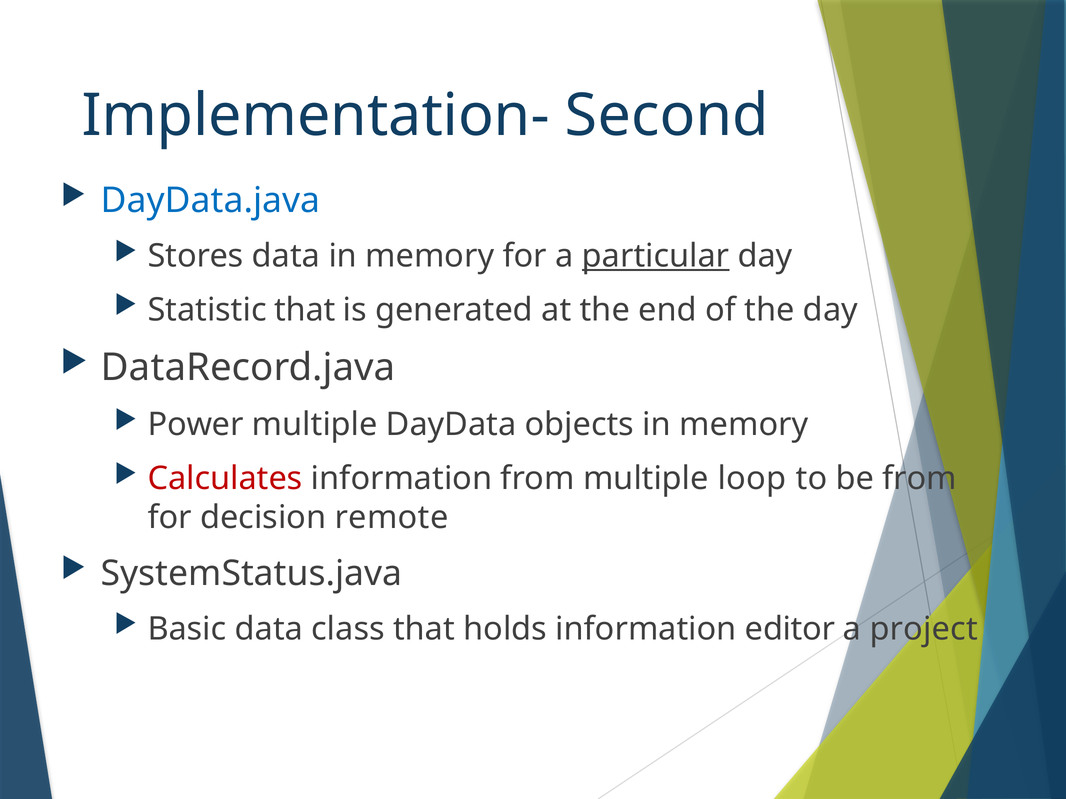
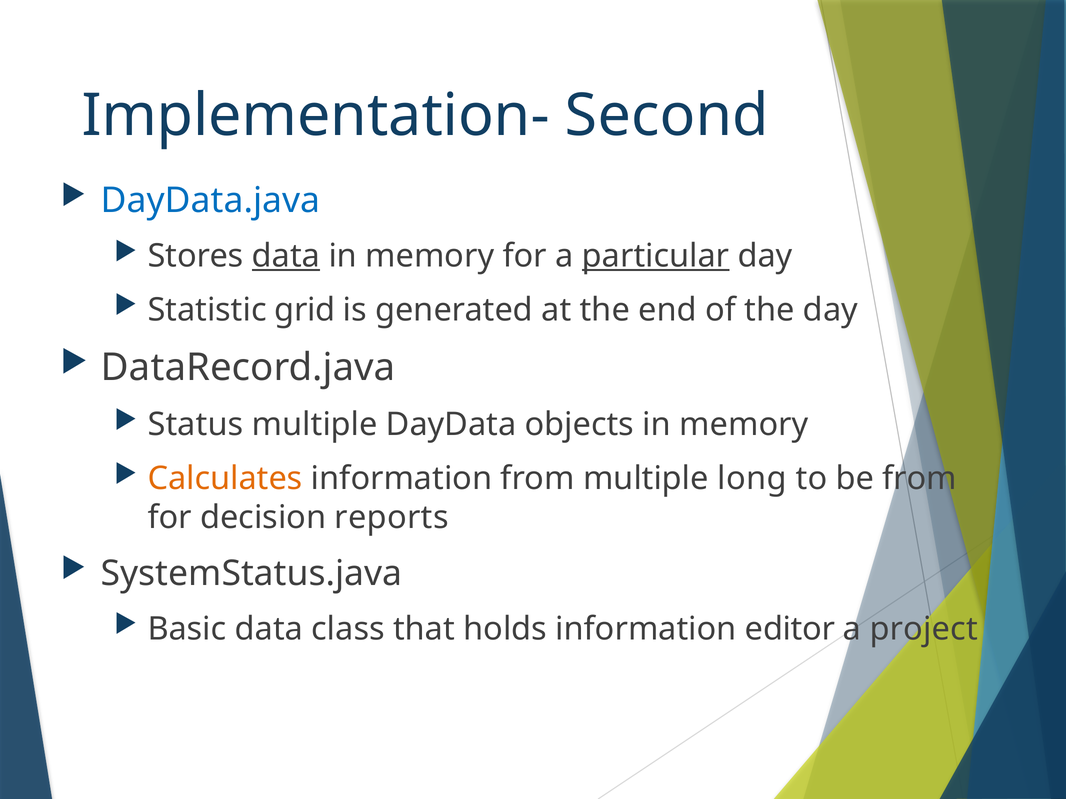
data underline: none -> present (286, 256)
Statistic that: that -> grid (305, 310)
Power: Power -> Status (195, 425)
Calculates colour: red -> orange (225, 479)
loop: loop -> long (752, 479)
remote: remote -> reports (392, 518)
